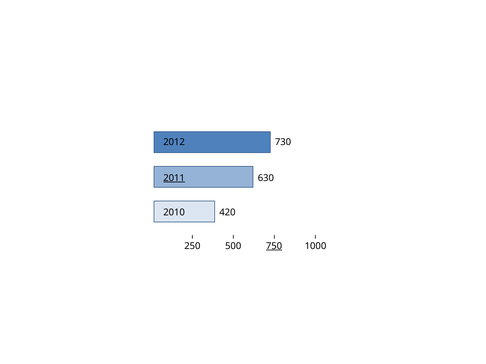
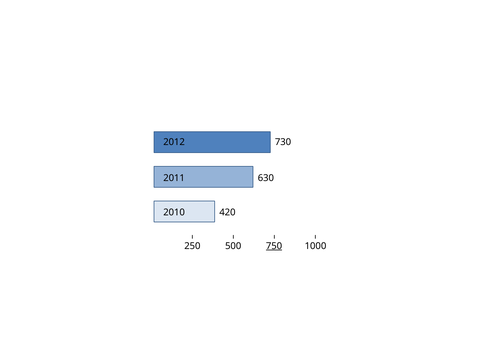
2011 underline: present -> none (174, 178)
